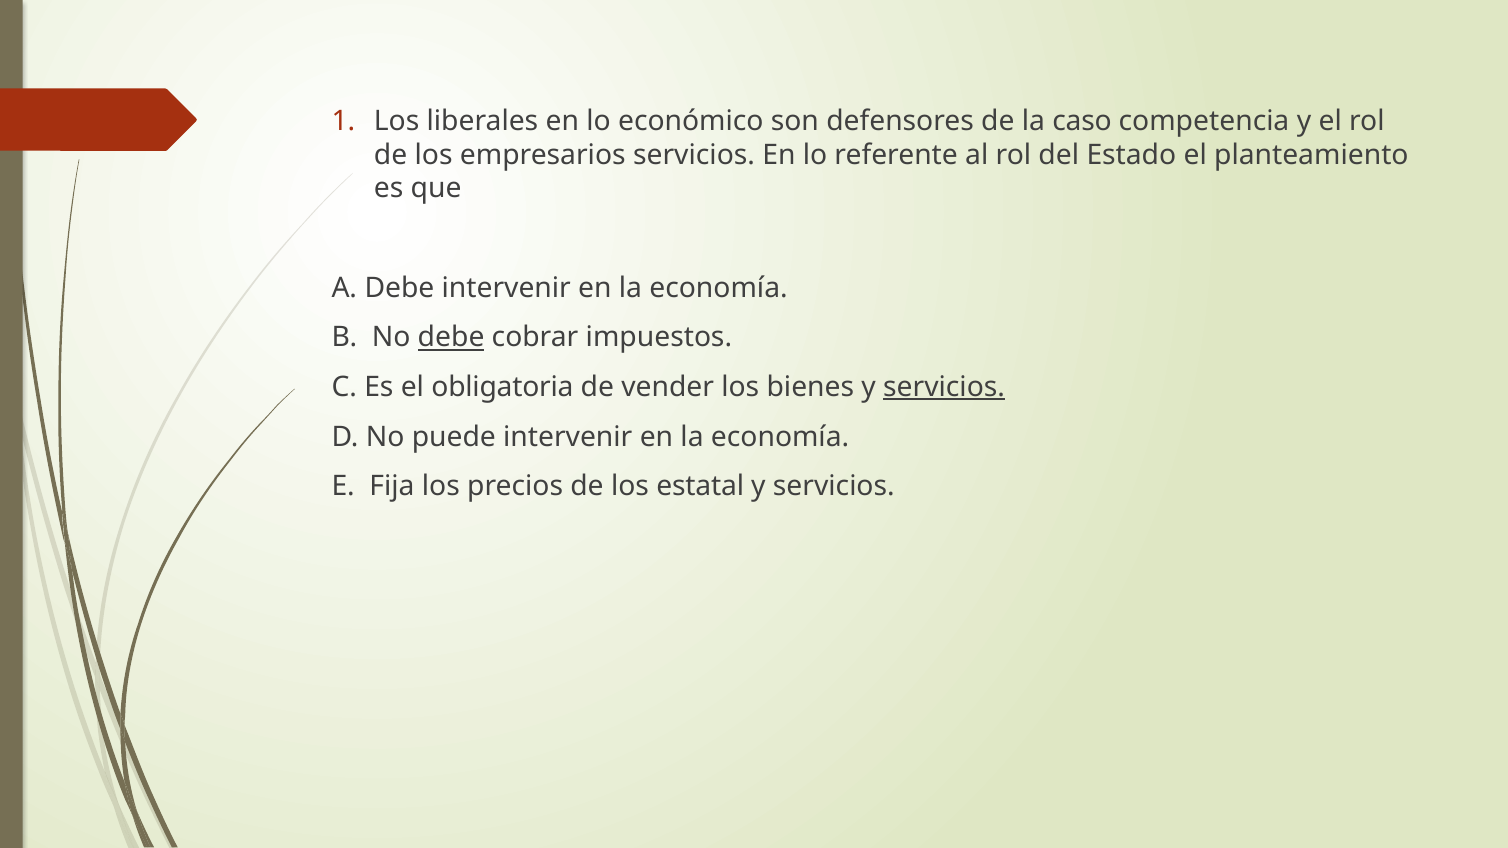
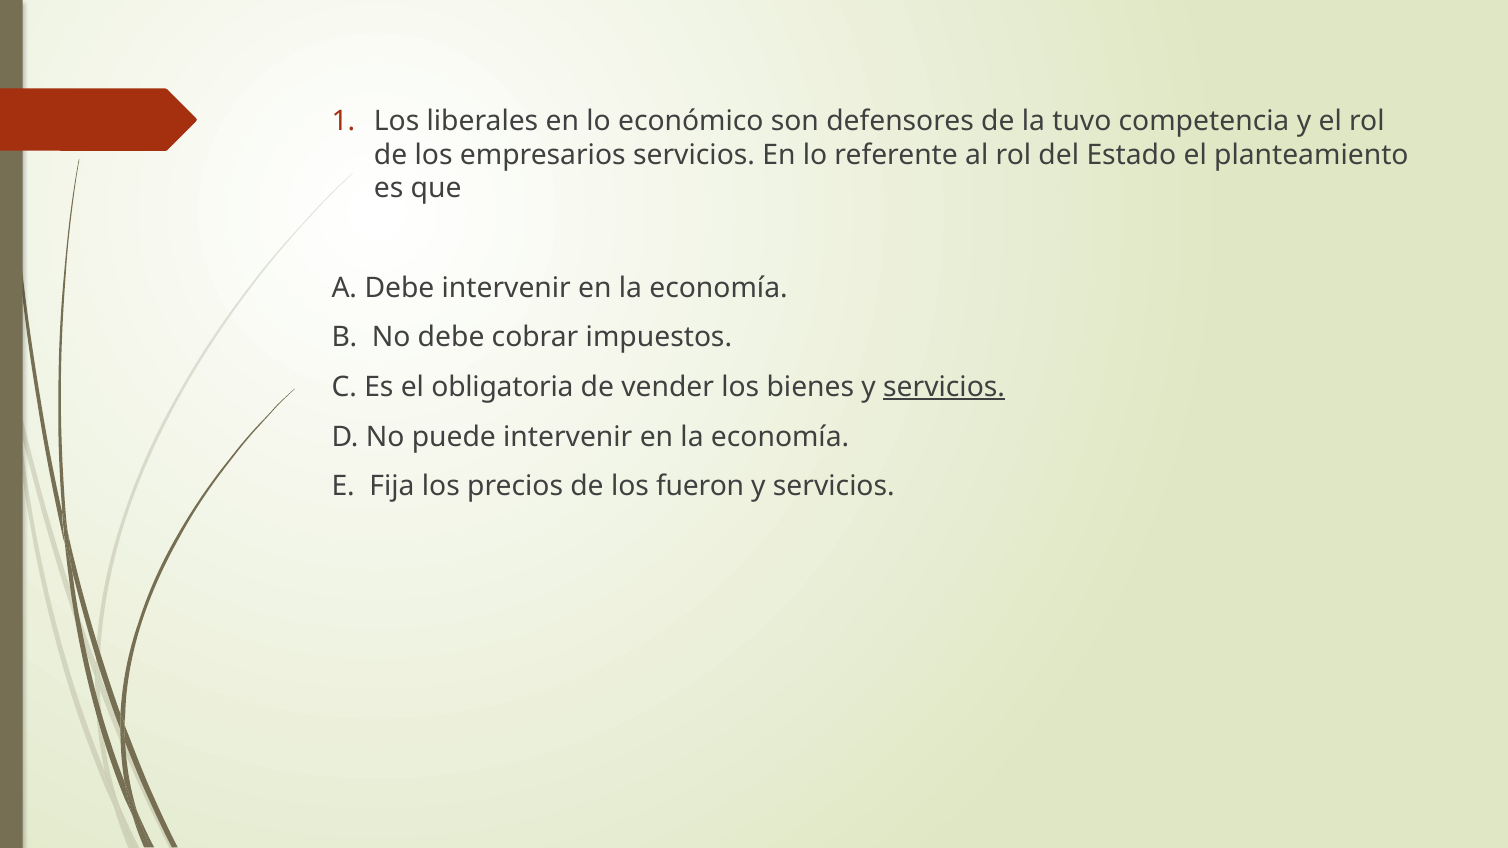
caso: caso -> tuvo (1082, 121)
debe underline: present -> none (451, 338)
estatal: estatal -> fueron (700, 487)
